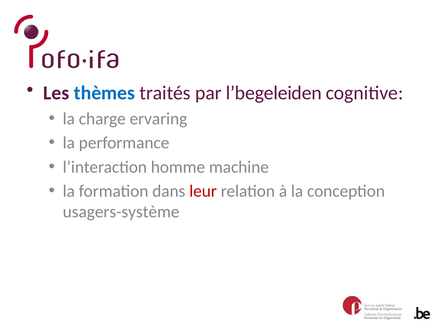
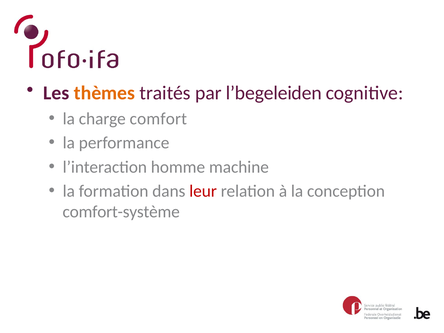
thèmes colour: blue -> orange (105, 93)
ervaring: ervaring -> comfort (158, 119)
usagers-système: usagers-système -> comfort-système (121, 212)
